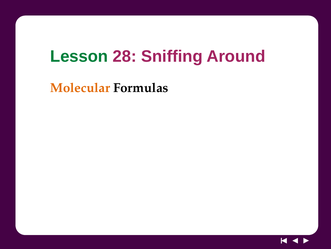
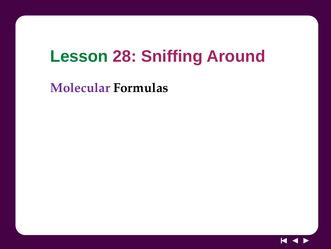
Molecular colour: orange -> purple (80, 88)
